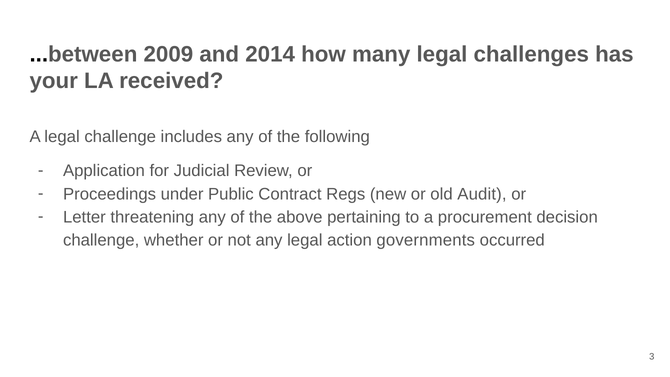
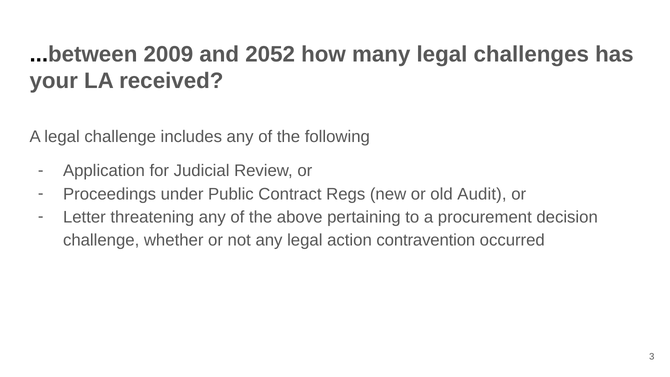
2014: 2014 -> 2052 (270, 54)
governments: governments -> contravention (426, 240)
